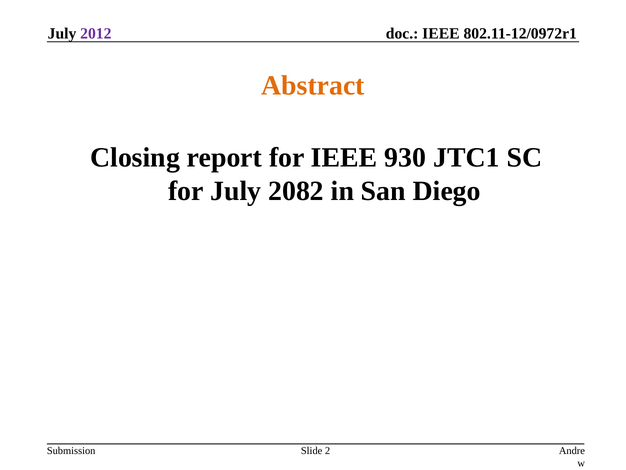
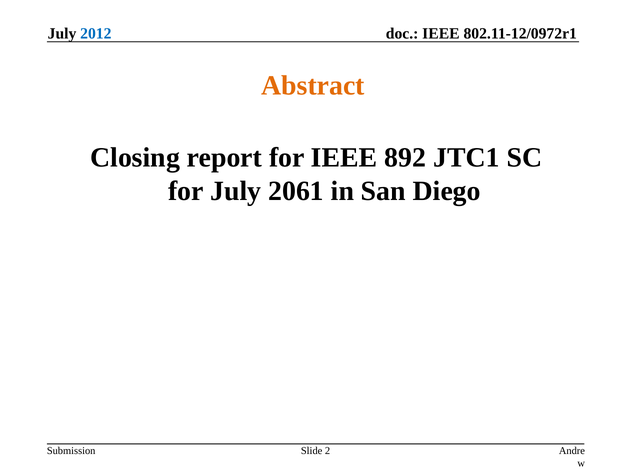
2012 colour: purple -> blue (96, 34)
930: 930 -> 892 (405, 157)
2082: 2082 -> 2061 (296, 191)
